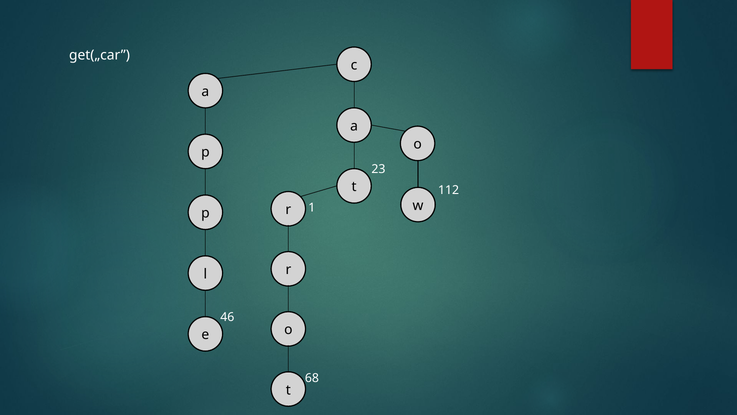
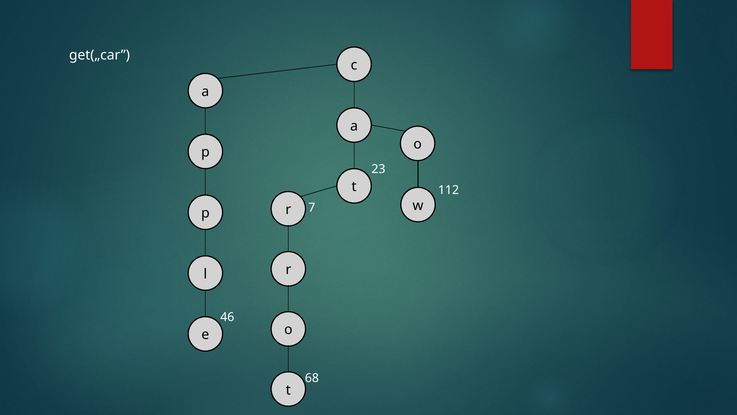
1: 1 -> 7 (312, 208)
